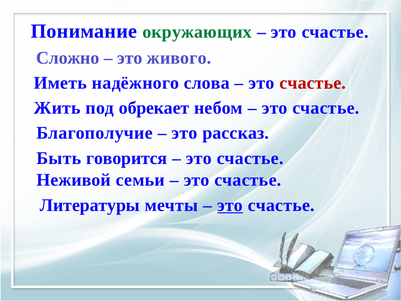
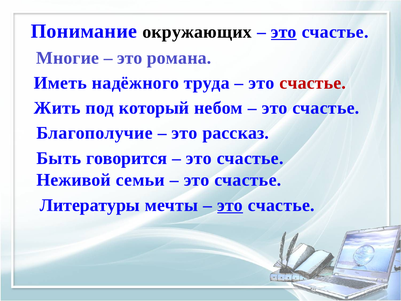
окружающих colour: green -> black (197, 32)
это underline: none -> present (284, 32)
Сложно: Сложно -> Многие (68, 58)
живого: живого -> романа (179, 58)
слова: слова -> труда (207, 83)
обрекает: обрекает -> который (154, 108)
